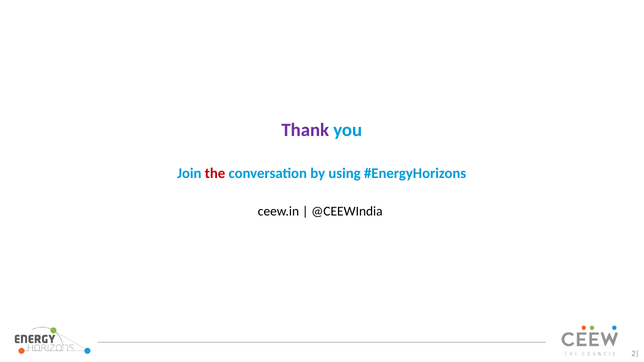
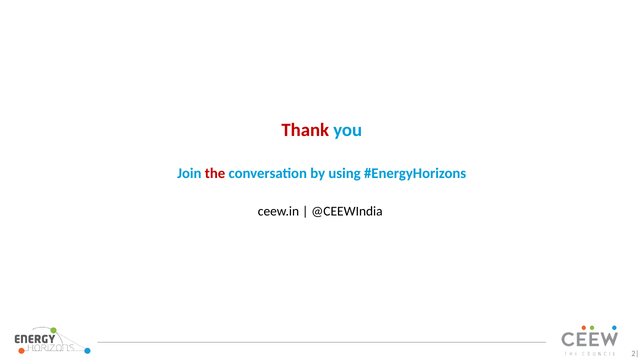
Thank colour: purple -> red (305, 130)
